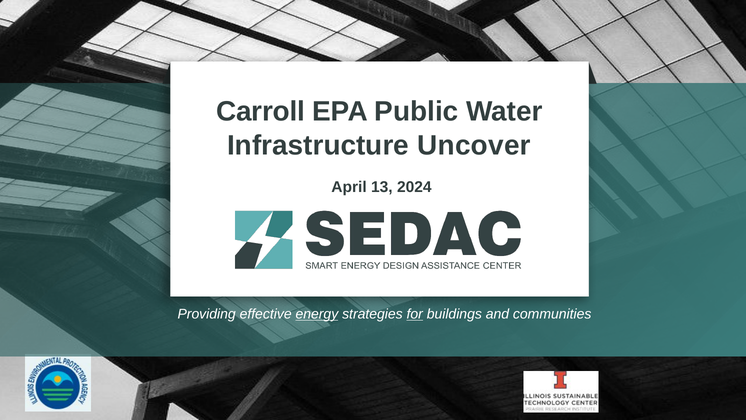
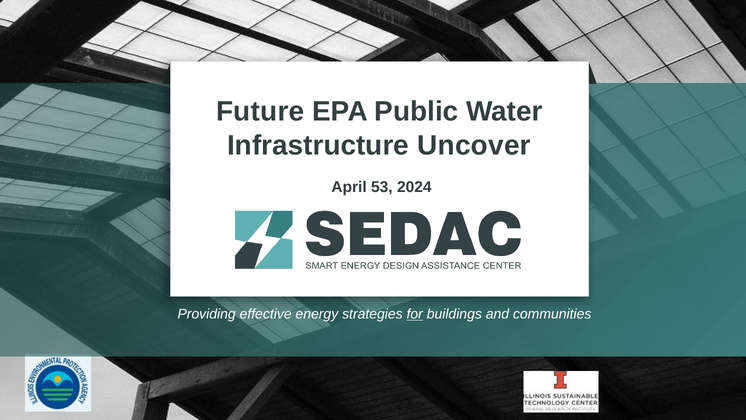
Carroll: Carroll -> Future (260, 112)
13: 13 -> 53 (382, 187)
energy underline: present -> none (317, 314)
